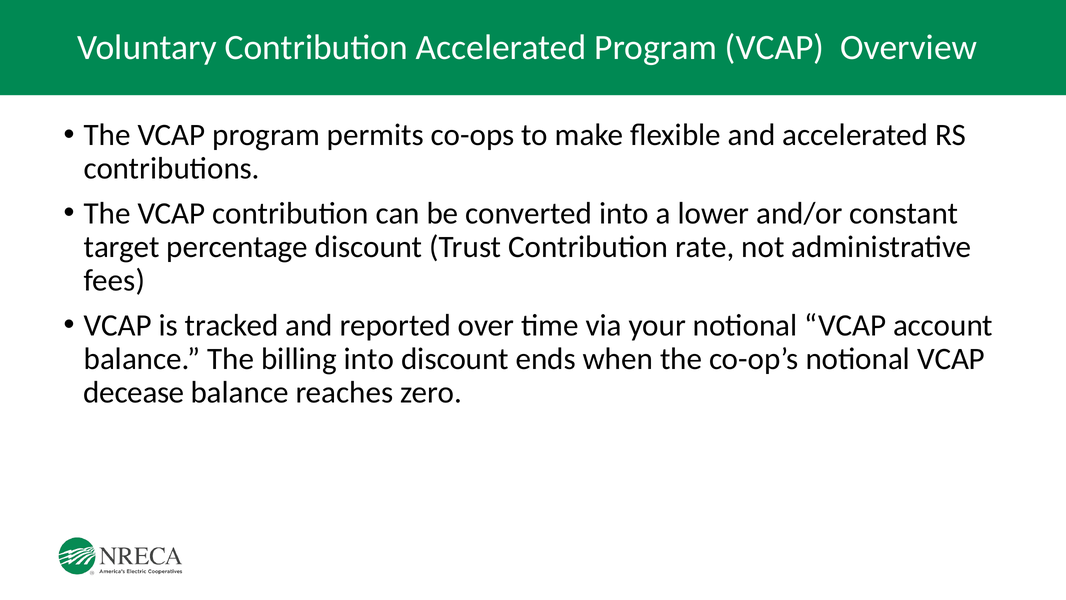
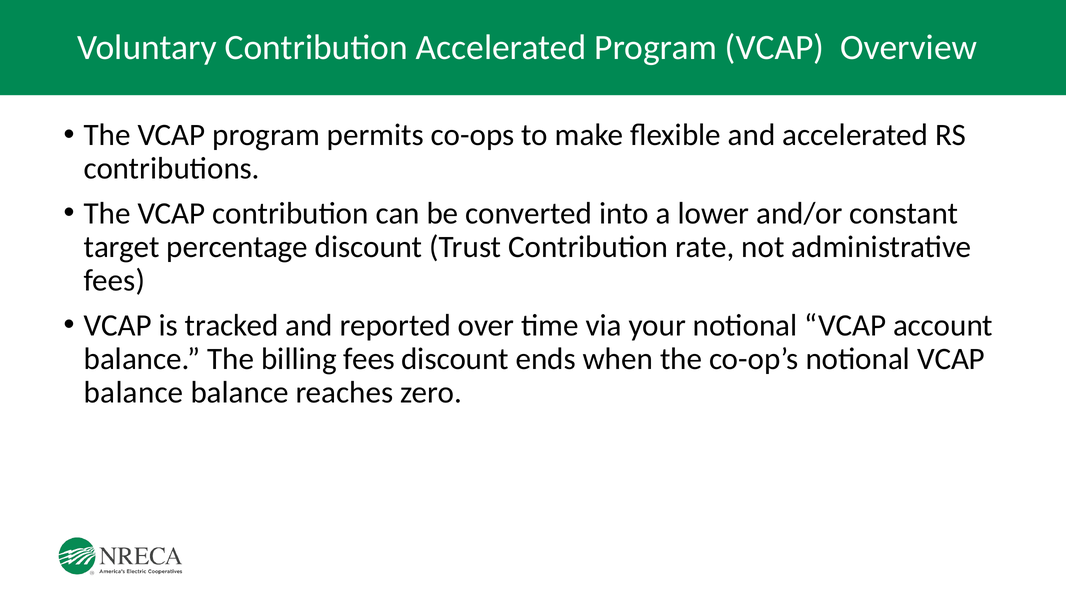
billing into: into -> fees (369, 359)
decease: decease -> balance (134, 392)
